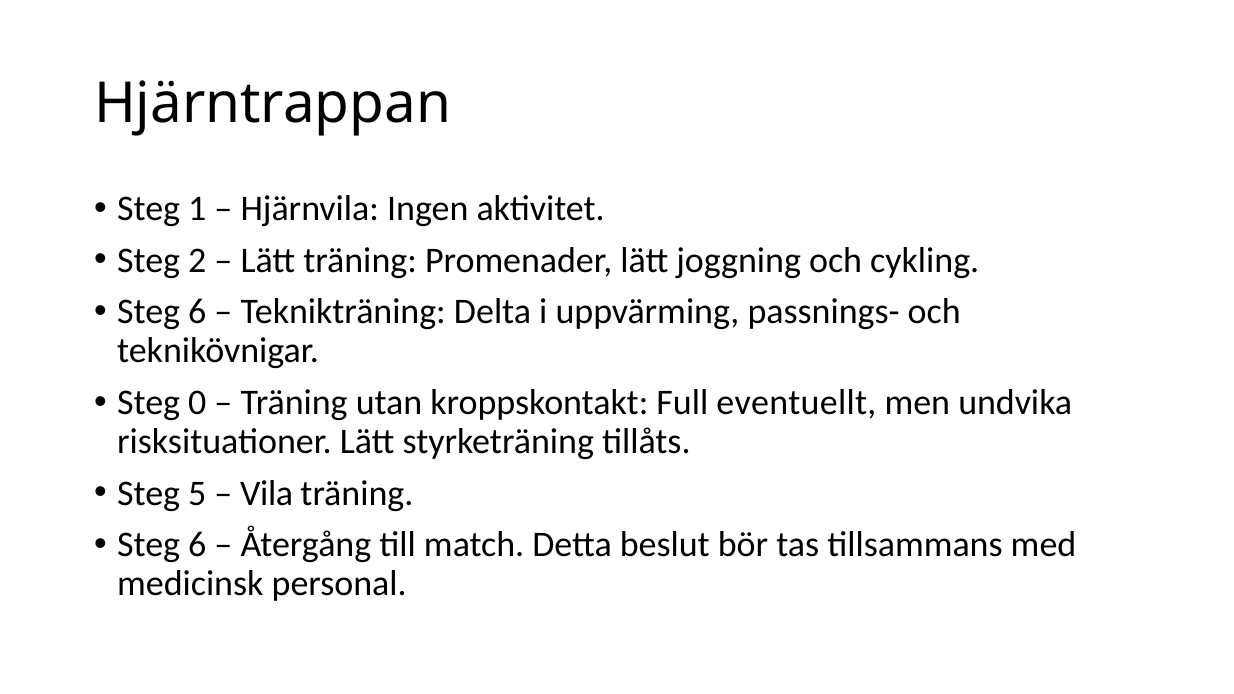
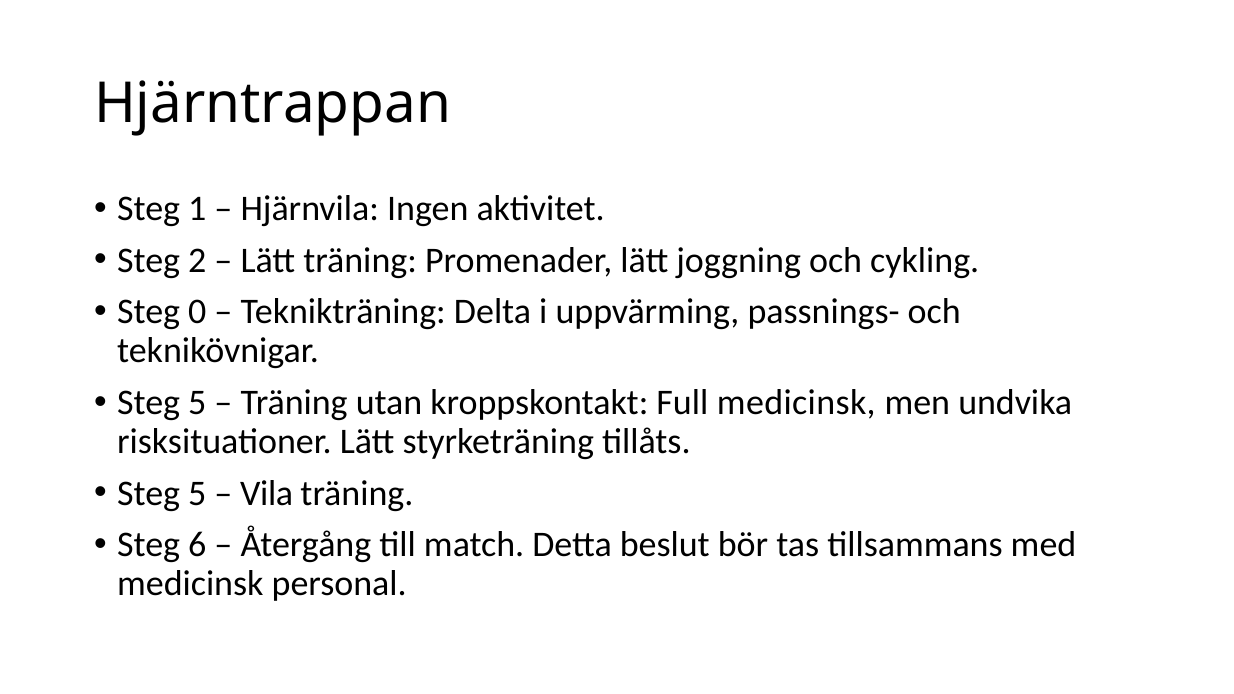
6: 6 -> 0 (197, 312)
0: 0 -> 5 (197, 403)
Full eventuellt: eventuellt -> medicinsk (796, 403)
